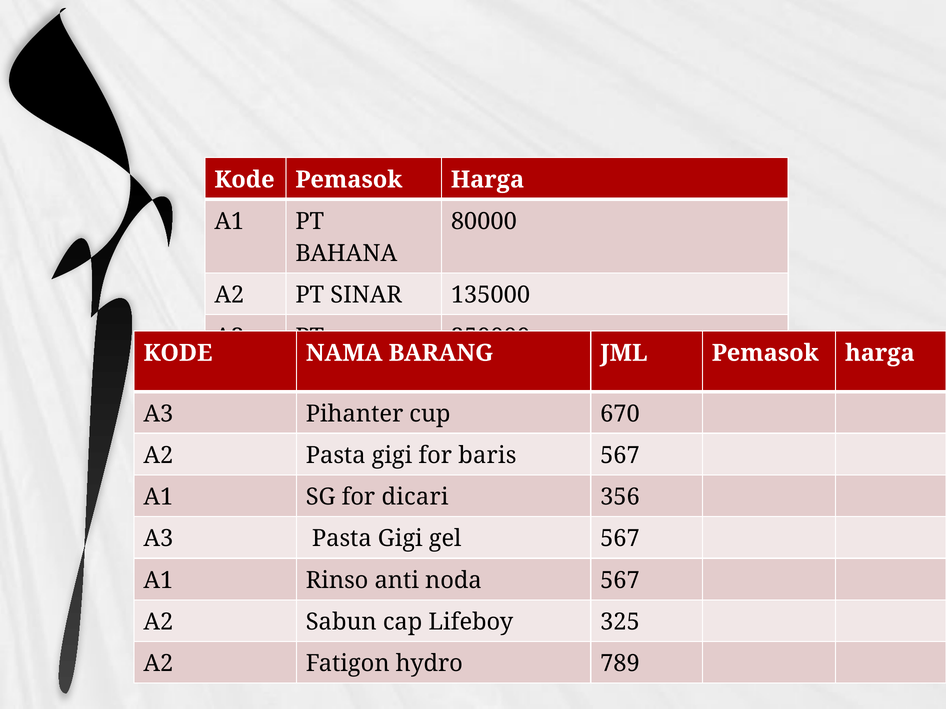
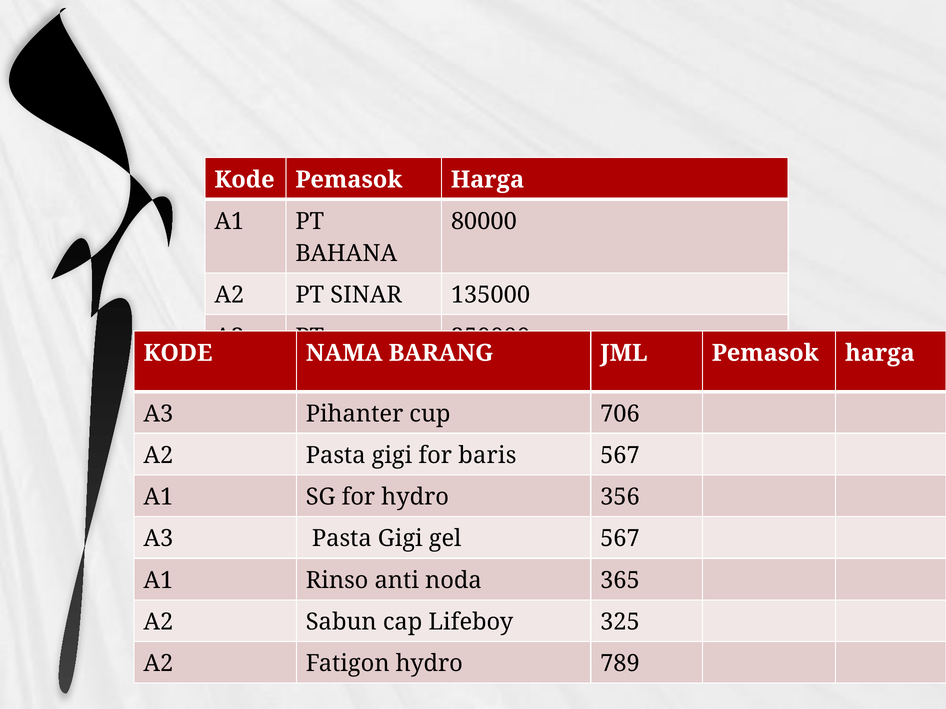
670: 670 -> 706 (620, 414)
for dicari: dicari -> hydro (415, 497)
noda 567: 567 -> 365 (620, 581)
